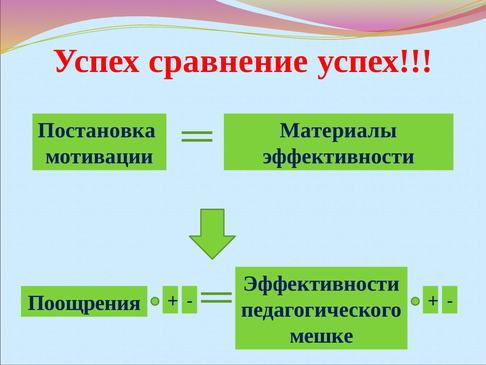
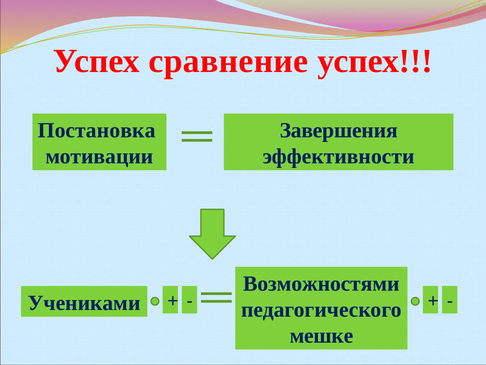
Материалы: Материалы -> Завершения (339, 130)
Эффективности: Эффективности -> Возможностями (321, 283)
Поощрения: Поощрения -> Учениками (84, 302)
